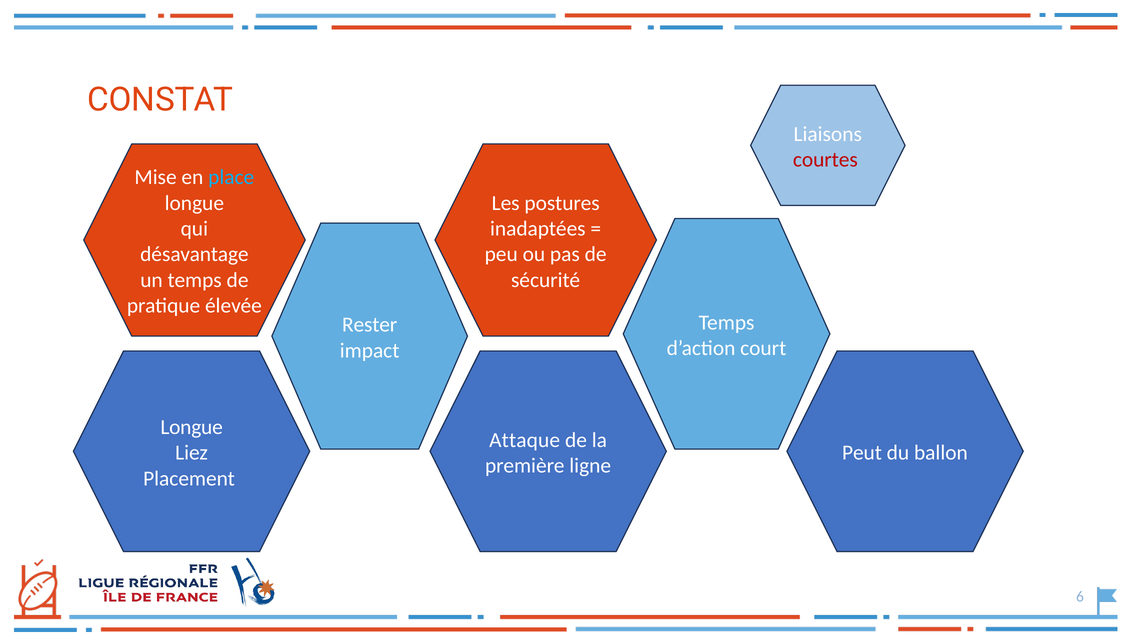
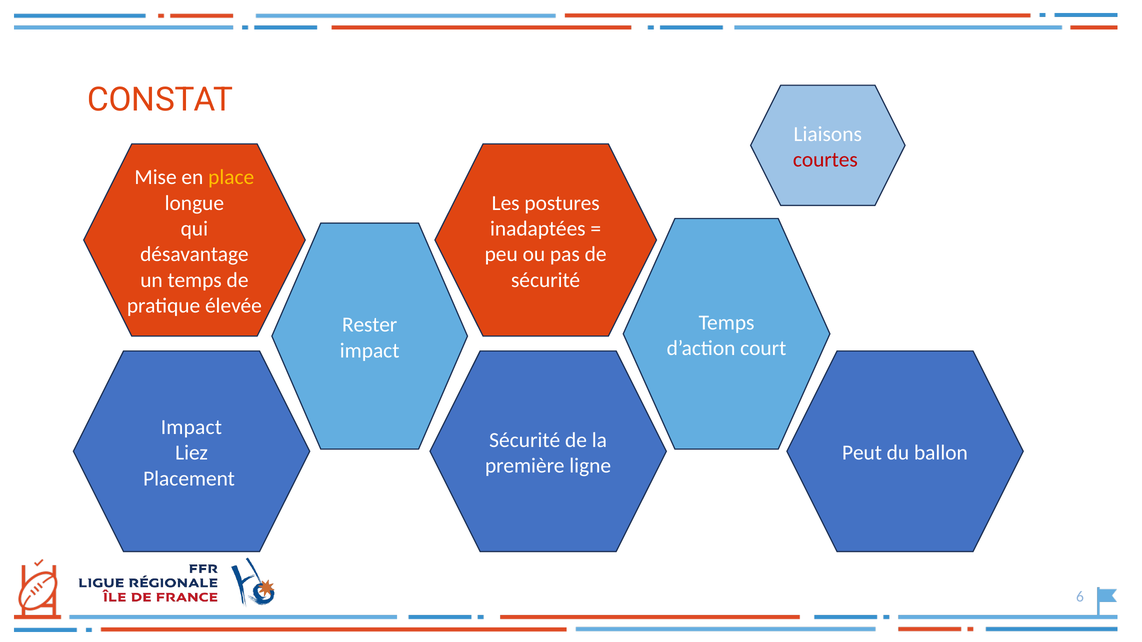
place colour: light blue -> yellow (231, 177)
Longue: Longue -> Impact (191, 427)
Attaque: Attaque -> Sécurité (525, 440)
